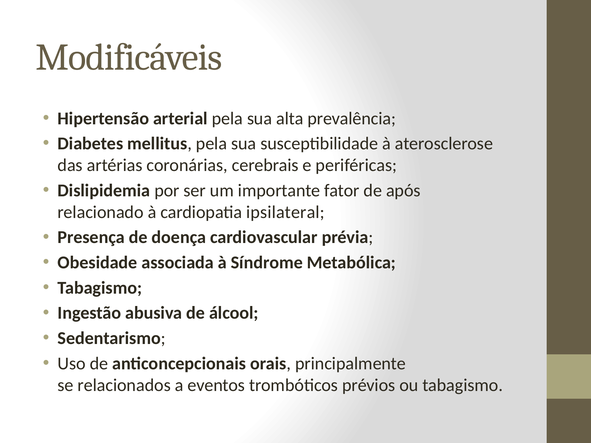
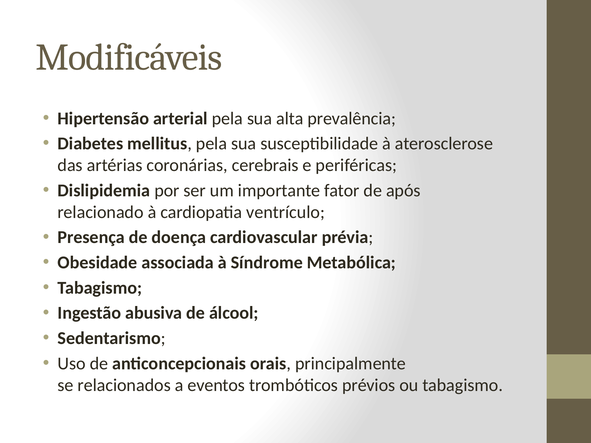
ipsilateral: ipsilateral -> ventrículo (286, 212)
